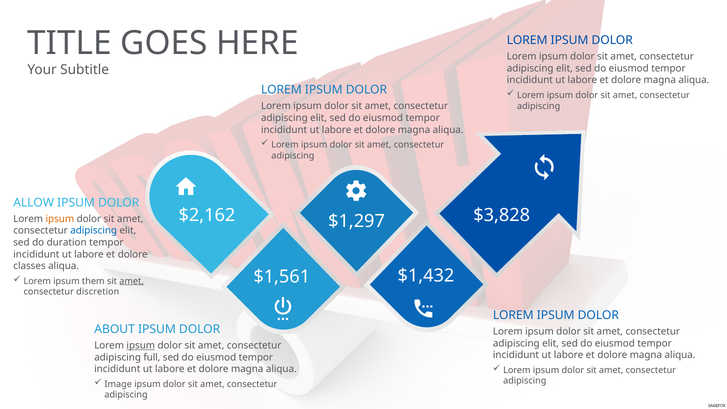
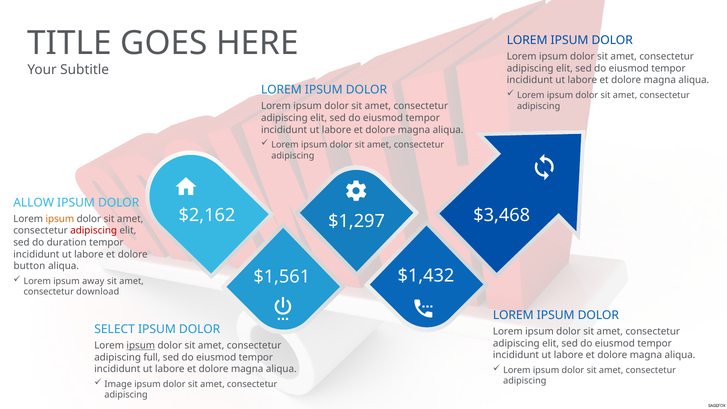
$3,828: $3,828 -> $3,468 (502, 215)
adipiscing colour: blue -> red (94, 231)
classes: classes -> button (29, 266)
them: them -> away (93, 281)
amet underline: present -> none (132, 281)
discretion: discretion -> download (98, 292)
ABOUT: ABOUT -> SELECT (115, 329)
